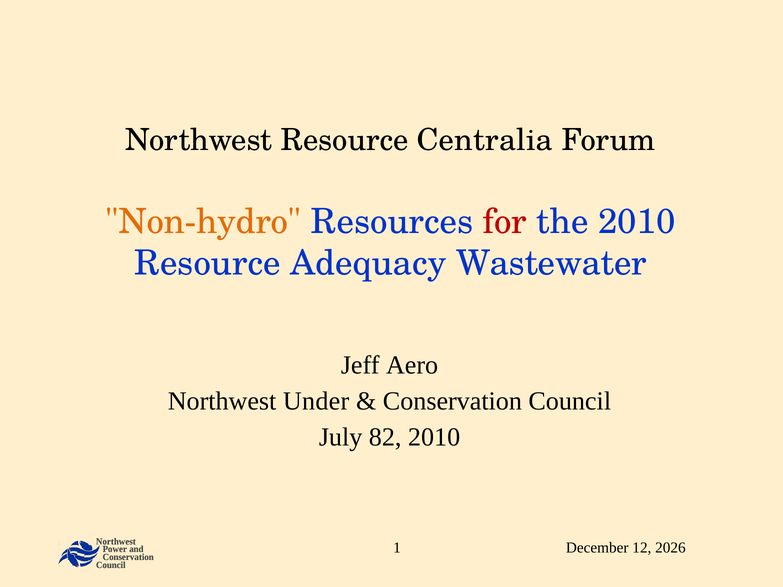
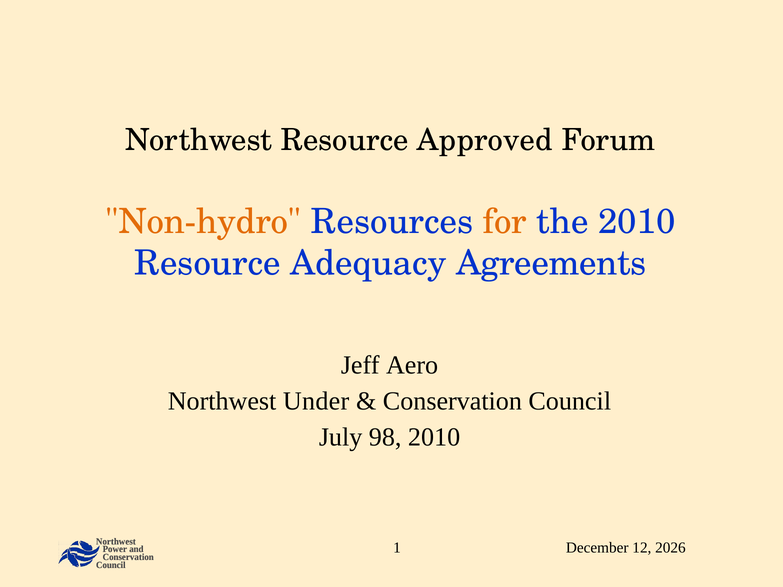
Centralia: Centralia -> Approved (485, 140)
for colour: red -> orange (505, 222)
Wastewater: Wastewater -> Agreements (551, 263)
82: 82 -> 98 (385, 437)
